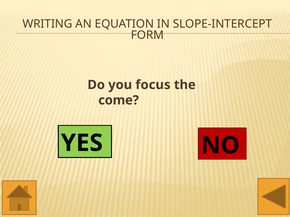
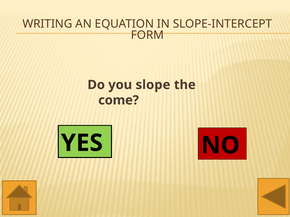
focus: focus -> slope (153, 85)
